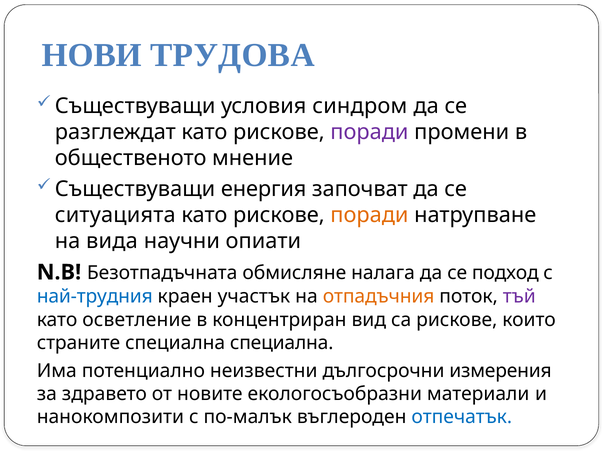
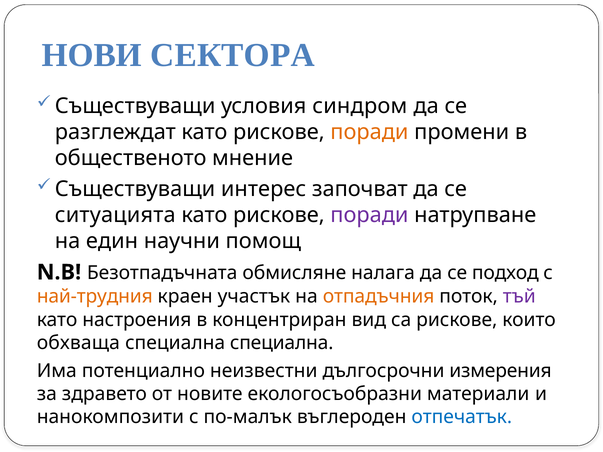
ТРУДОВА: ТРУДОВА -> СЕКТОРА (233, 55)
поради colour: purple -> orange (369, 132)
енергия: енергия -> интерес (264, 189)
поради colour: orange -> purple (369, 215)
вида: вида -> един (112, 241)
опиати: опиати -> помощ (263, 241)
най-трудния colour: blue -> orange (95, 297)
осветление: осветление -> настроения (137, 320)
страните: страните -> обхваща (78, 343)
